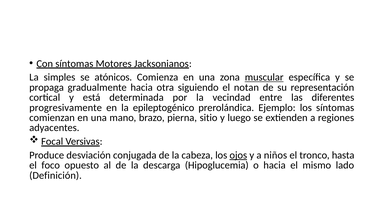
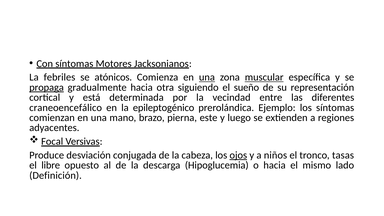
simples: simples -> febriles (59, 77)
una underline: none -> present (207, 77)
propaga underline: none -> present (47, 87)
notan: notan -> sueño (246, 87)
progresivamente: progresivamente -> craneoencefálico (66, 108)
sitio: sitio -> este (209, 118)
hasta: hasta -> tasas (343, 155)
foco: foco -> libre (51, 165)
